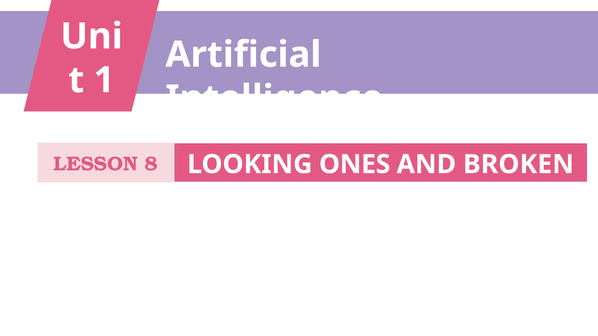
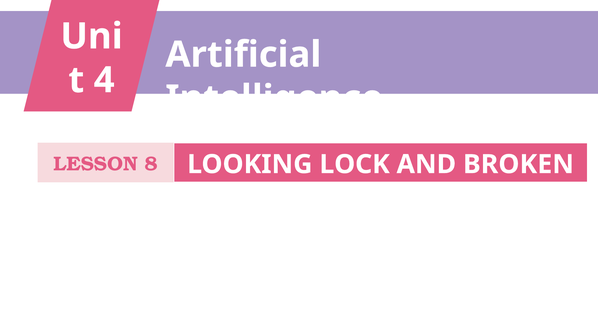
1: 1 -> 4 (104, 80)
ONES: ONES -> LOCK (355, 165)
